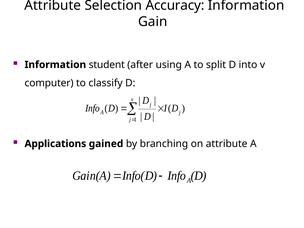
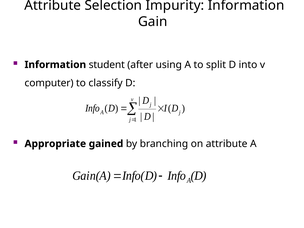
Accuracy: Accuracy -> Impurity (175, 6)
Applications: Applications -> Appropriate (55, 144)
